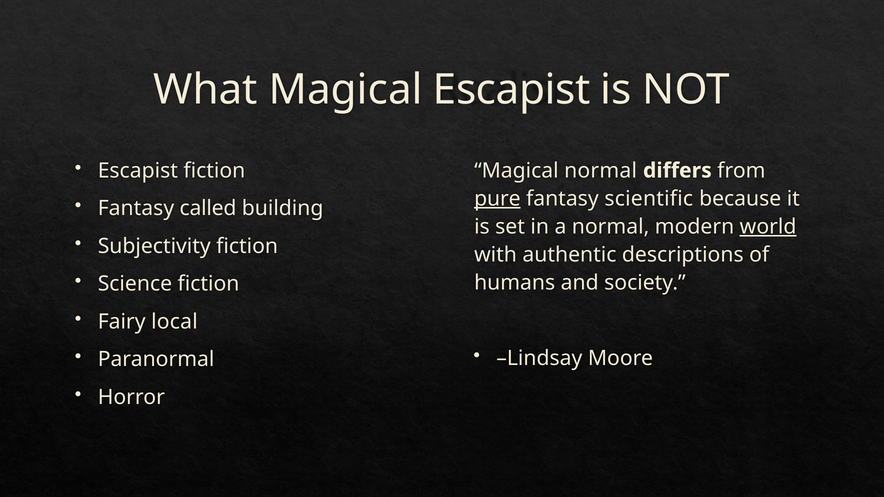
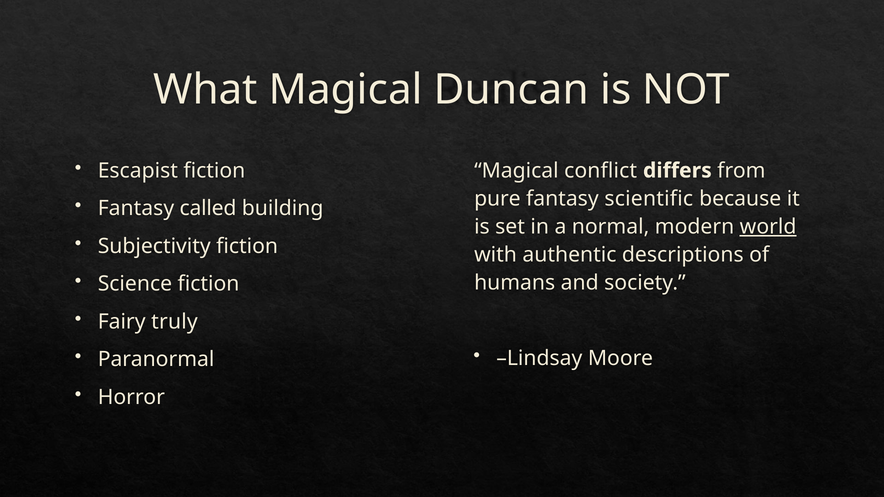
Magical Escapist: Escapist -> Duncan (511, 90)
Magical normal: normal -> conflict (601, 171)
pure underline: present -> none (497, 199)
local: local -> truly (174, 322)
